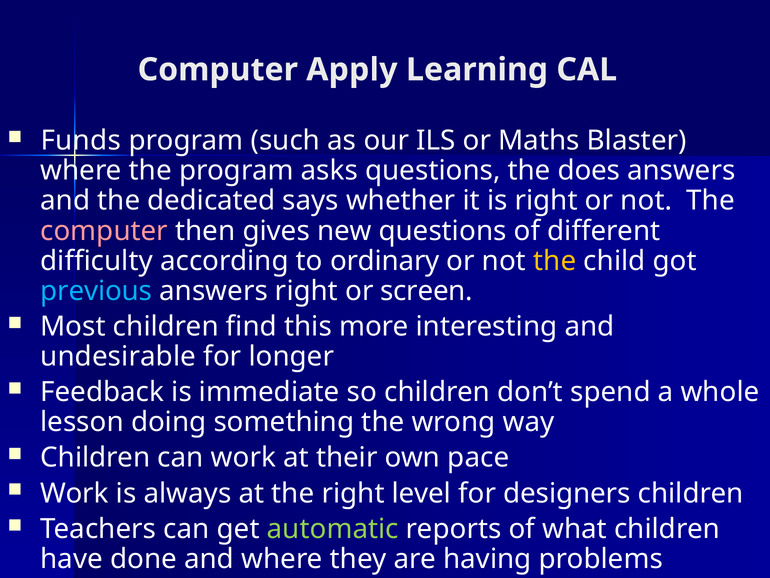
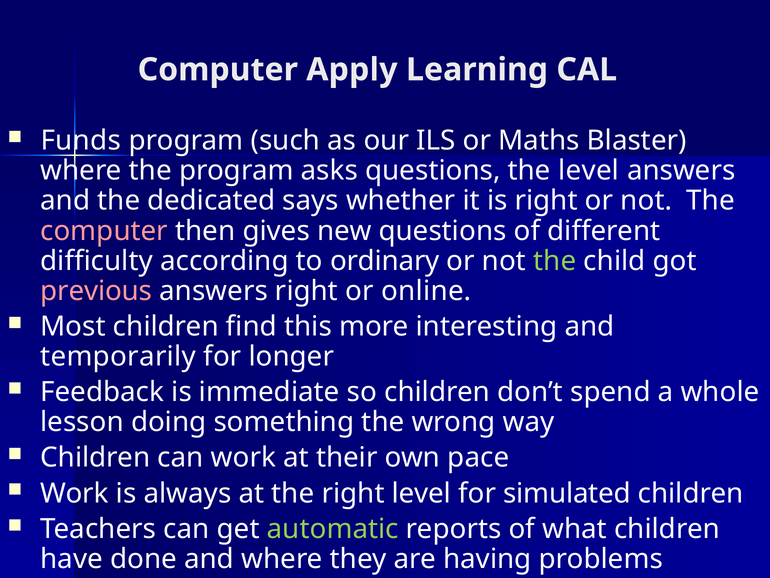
the does: does -> level (589, 171)
the colour: yellow -> light green (555, 261)
previous colour: light blue -> pink (96, 291)
screen: screen -> online (426, 291)
undesirable: undesirable -> temporarily (118, 356)
designers: designers -> simulated (567, 493)
